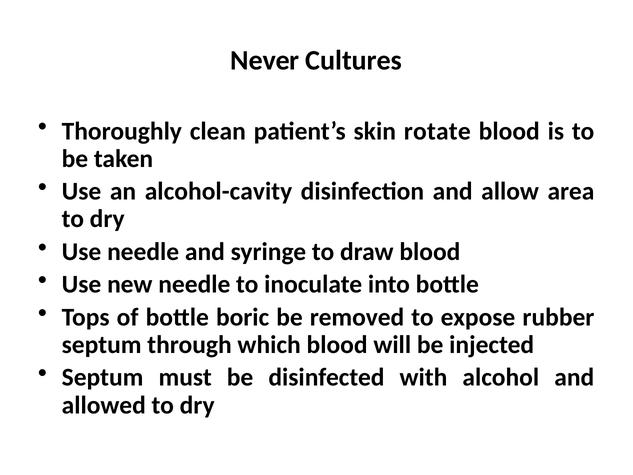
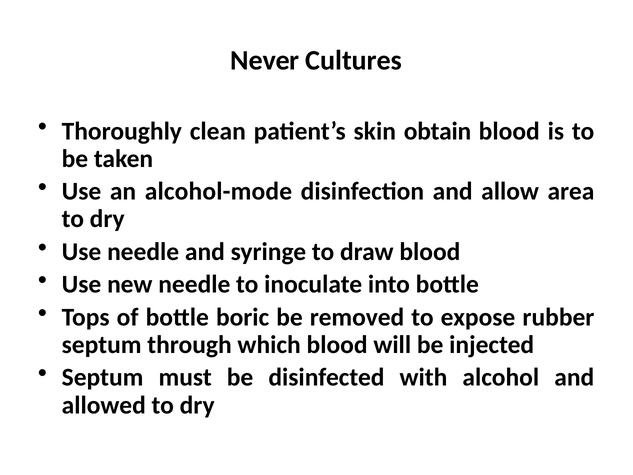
rotate: rotate -> obtain (438, 131)
alcohol-cavity: alcohol-cavity -> alcohol-mode (218, 191)
